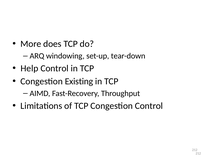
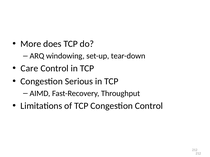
Help: Help -> Care (29, 69)
Existing: Existing -> Serious (79, 82)
